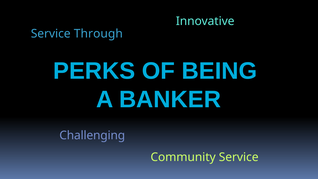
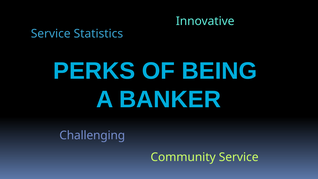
Through: Through -> Statistics (98, 34)
